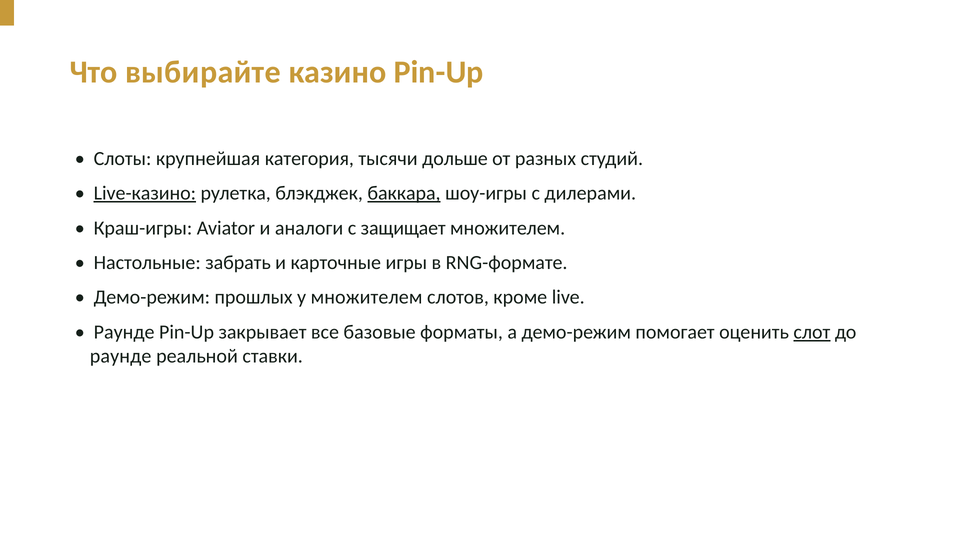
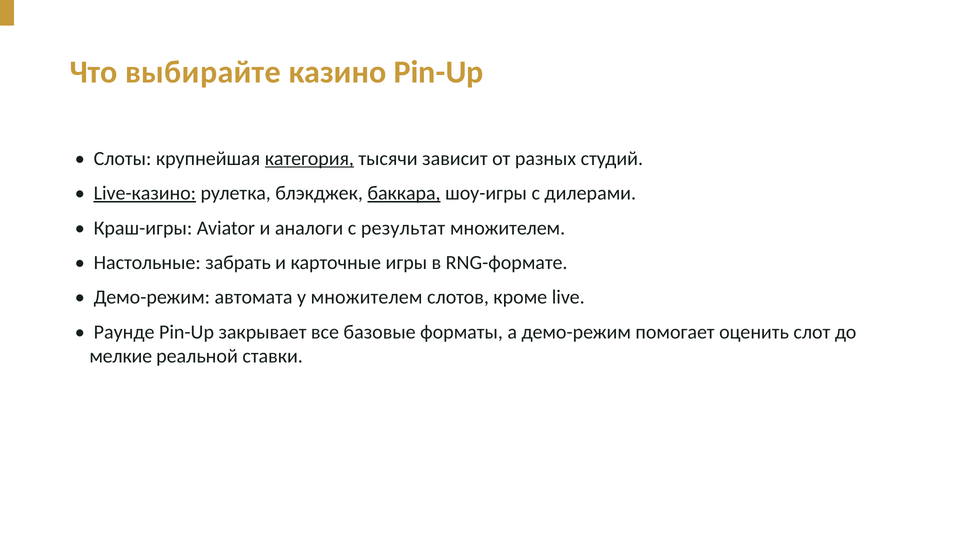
категория underline: none -> present (309, 159)
дольше: дольше -> зависит (455, 159)
защищает: защищает -> результат (403, 228)
прошлых: прошлых -> автомата (254, 297)
слот underline: present -> none (812, 332)
раунде: раунде -> мелкие (121, 356)
